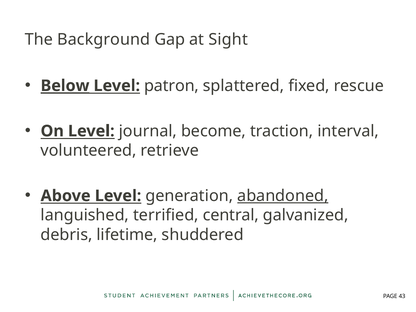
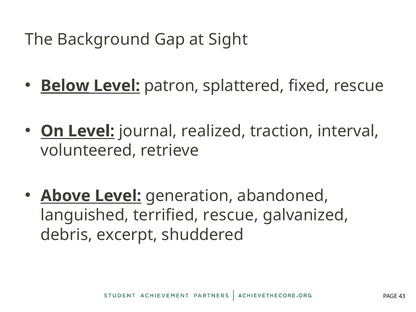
become: become -> realized (213, 131)
abandoned underline: present -> none (283, 196)
terrified central: central -> rescue (231, 215)
lifetime: lifetime -> excerpt (127, 235)
